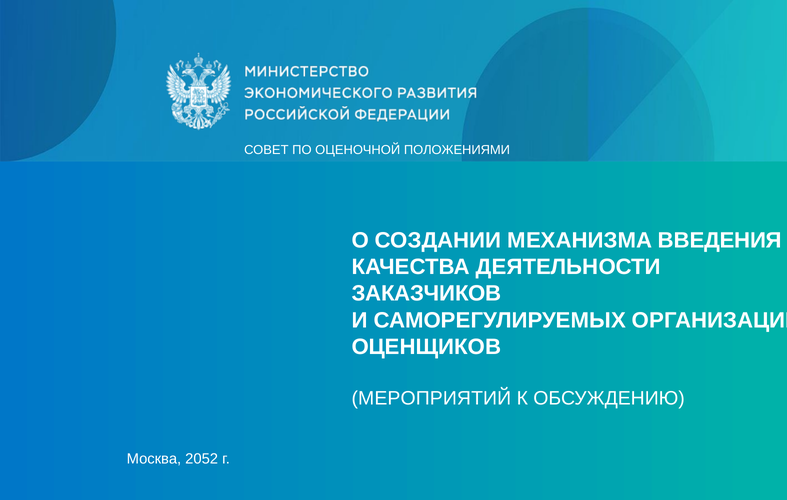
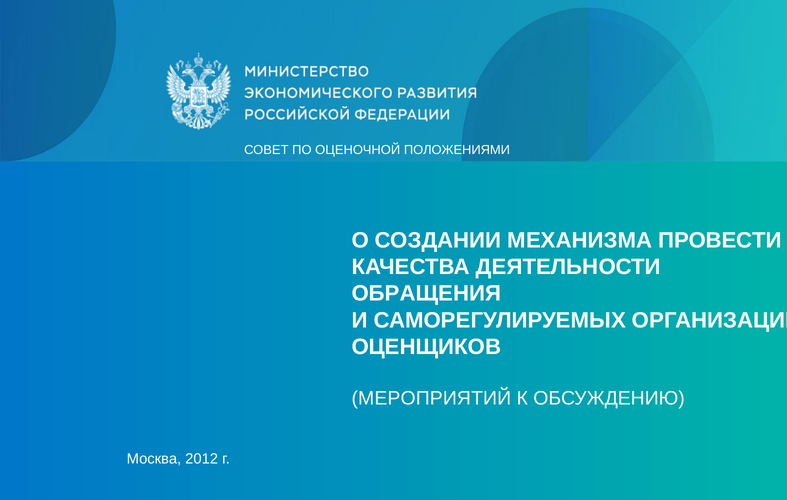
ВВЕДЕНИЯ: ВВЕДЕНИЯ -> ПРОВЕСТИ (720, 240)
ЗАКАЗЧИКОВ: ЗАКАЗЧИКОВ -> ОБРАЩЕНИЯ (426, 293)
2052: 2052 -> 2012 (202, 458)
